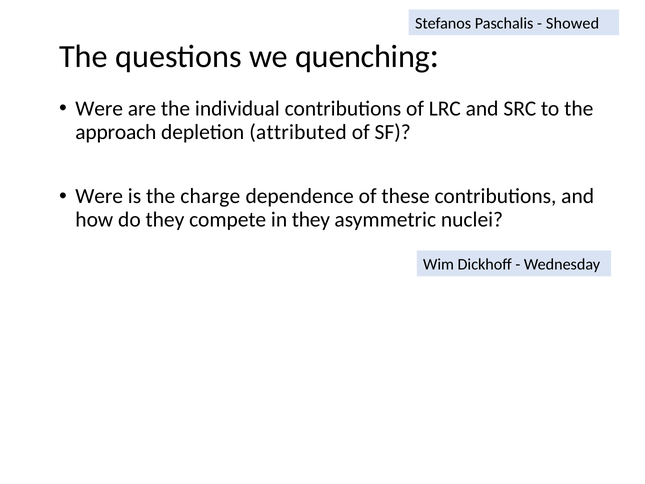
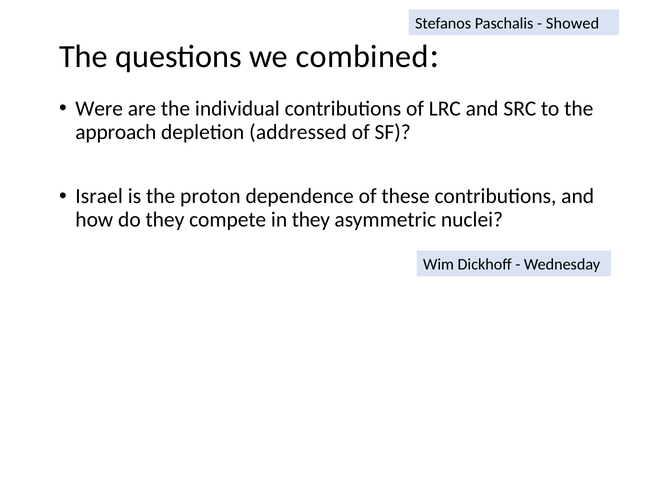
quenching: quenching -> combined (362, 57)
attributed: attributed -> addressed (298, 132)
Were: Were -> Israel (99, 196)
charge: charge -> proton (210, 196)
